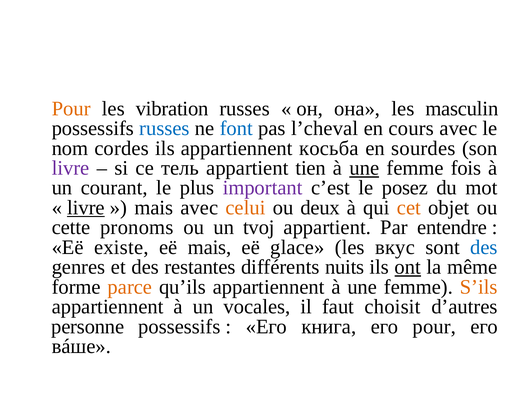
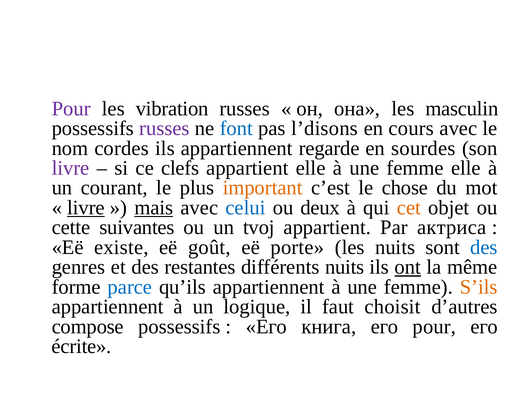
Pour colour: orange -> purple (71, 108)
russes colour: blue -> purple (164, 128)
l’cheval: l’cheval -> l’disons (325, 128)
косьба: косьба -> regarde (329, 148)
тель: тель -> clefs (180, 168)
appartient tien: tien -> elle (311, 168)
une underline: present -> none (364, 168)
femme fois: fois -> elle (466, 168)
important colour: purple -> orange (263, 188)
posez: posez -> chose (405, 188)
mais underline: none -> present (154, 207)
celui colour: orange -> blue (245, 207)
pronoms: pronoms -> suivantes (137, 227)
entendre: entendre -> актриса (452, 227)
её mais: mais -> goût (209, 247)
glace: glace -> porte (297, 247)
les вкус: вкус -> nuits (395, 247)
parce colour: orange -> blue (130, 287)
vocales: vocales -> logique (257, 306)
personne: personne -> compose (88, 326)
вáше: вáше -> écrite (82, 346)
